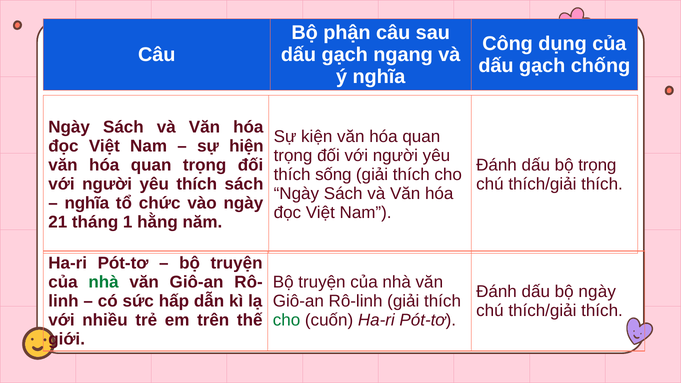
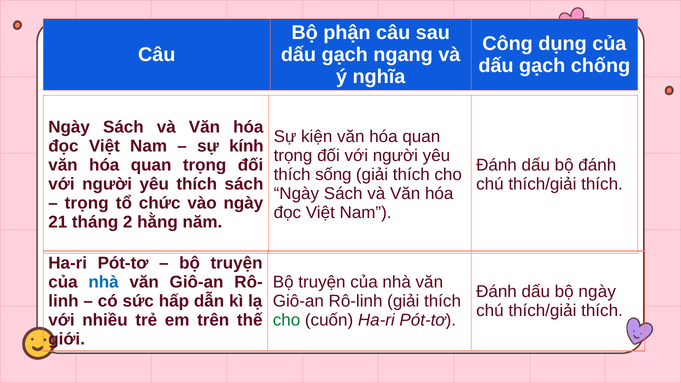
hiện: hiện -> kính (246, 146)
bộ trọng: trọng -> đánh (597, 165)
nghĩa: nghĩa -> trọng (87, 203)
1: 1 -> 2 (128, 222)
nhà colour: green -> blue (104, 282)
